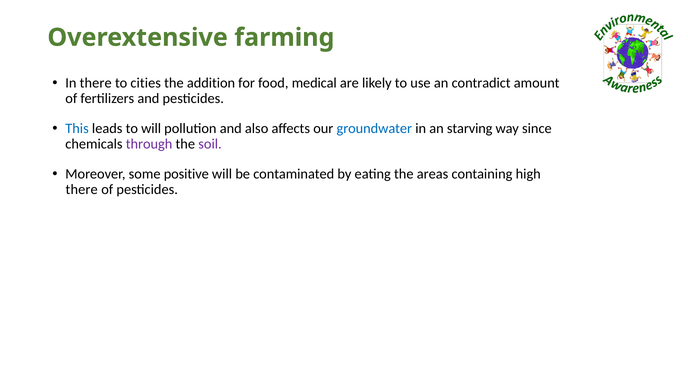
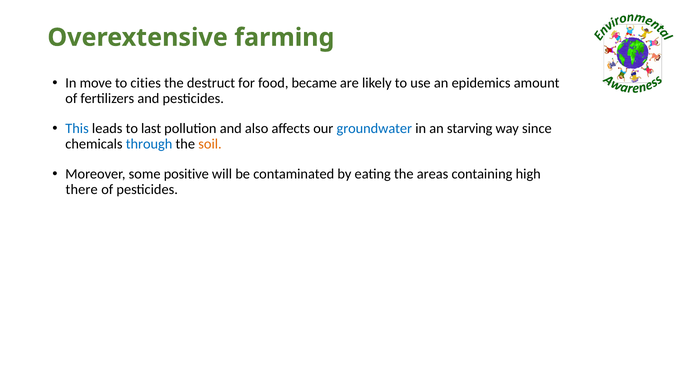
In there: there -> move (96, 83)
addition: addition -> destruct (211, 83)
medical: medical -> became (314, 83)
contradict: contradict -> epidemics (481, 83)
to will: will -> last (151, 129)
through colour: purple -> blue (149, 144)
soil colour: purple -> orange (210, 144)
